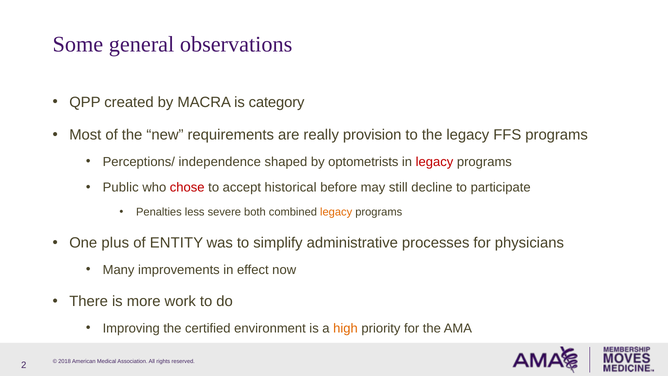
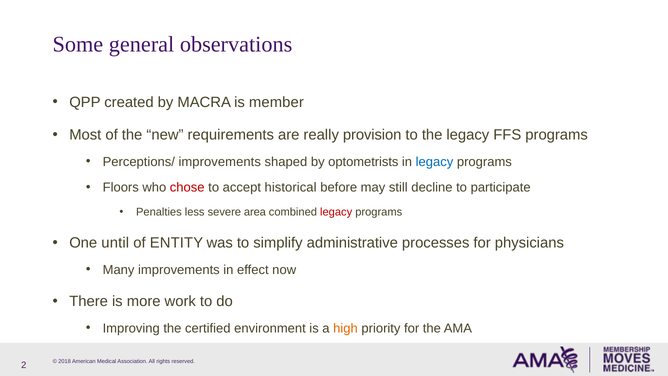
category: category -> member (276, 102)
Perceptions/ independence: independence -> improvements (220, 162)
legacy colour: red -> blue (434, 162)
Public: Public -> Floors (121, 188)
both: both -> area (255, 212)
legacy colour: orange -> red (336, 212)
plus: plus -> until (115, 243)
